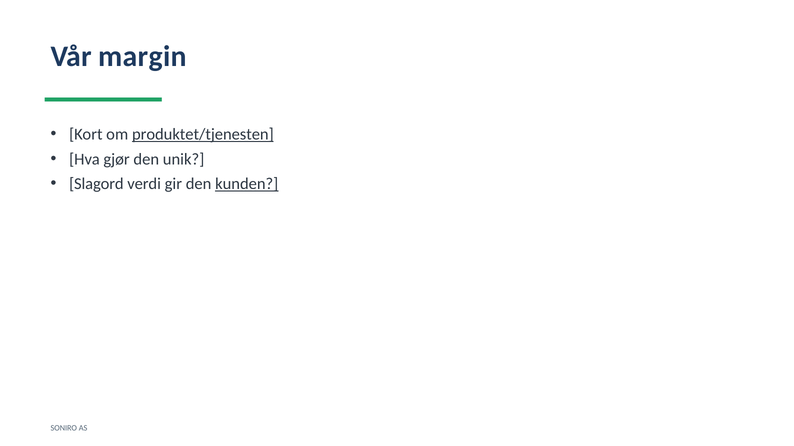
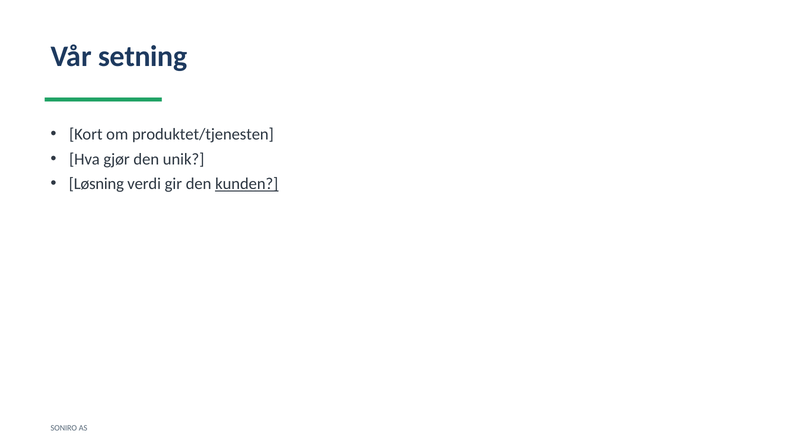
margin: margin -> setning (143, 57)
produktet/tjenesten underline: present -> none (203, 134)
Slagord: Slagord -> Løsning (96, 184)
